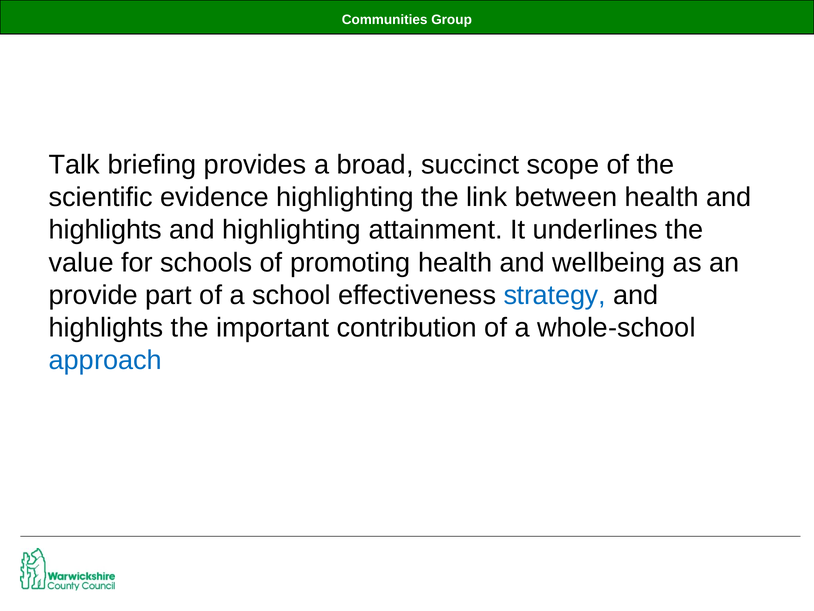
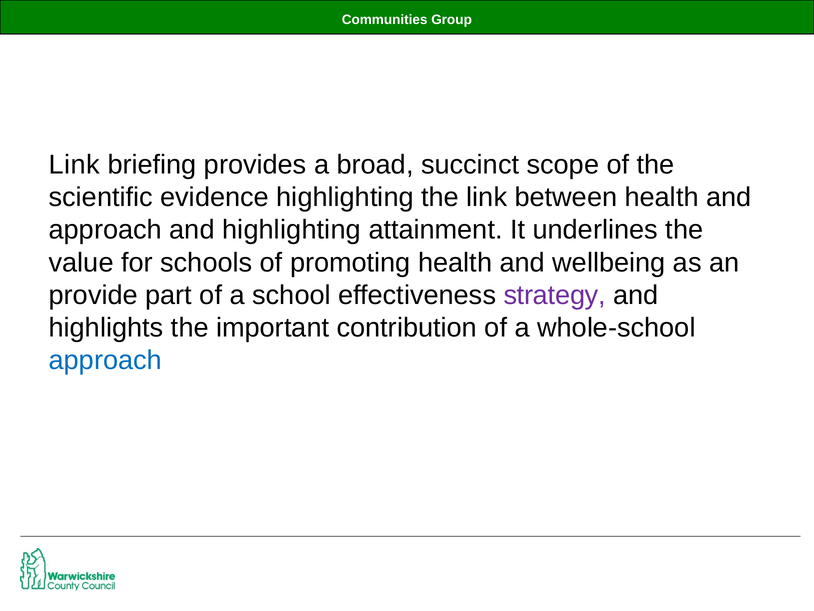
Talk: Talk -> Link (74, 165)
highlights: highlights -> approach (105, 230)
strategy colour: blue -> purple (555, 295)
